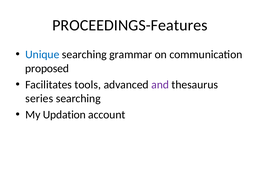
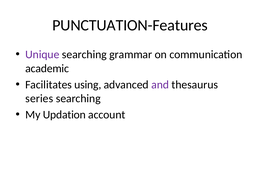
PROCEEDINGS-Features: PROCEEDINGS-Features -> PUNCTUATION-Features (130, 25)
Unique colour: blue -> purple (42, 55)
proposed: proposed -> academic (47, 68)
tools: tools -> using (88, 85)
